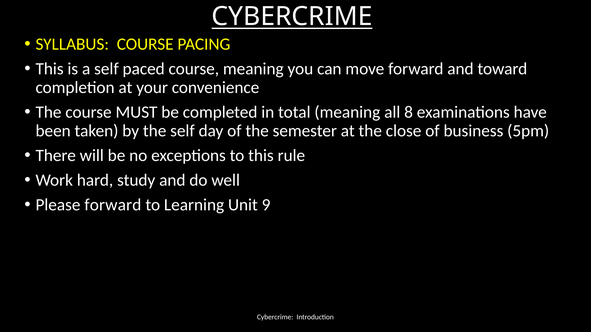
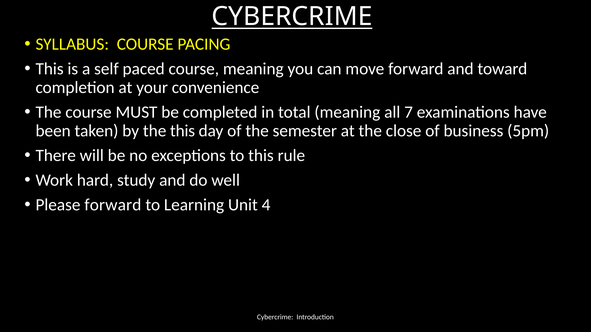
8: 8 -> 7 (409, 112)
the self: self -> this (183, 131)
9: 9 -> 4 (266, 205)
